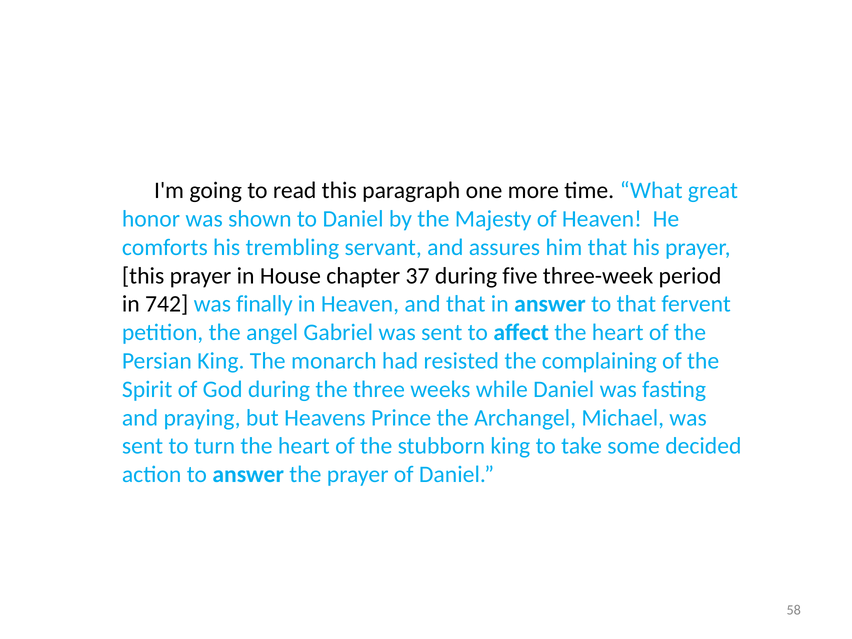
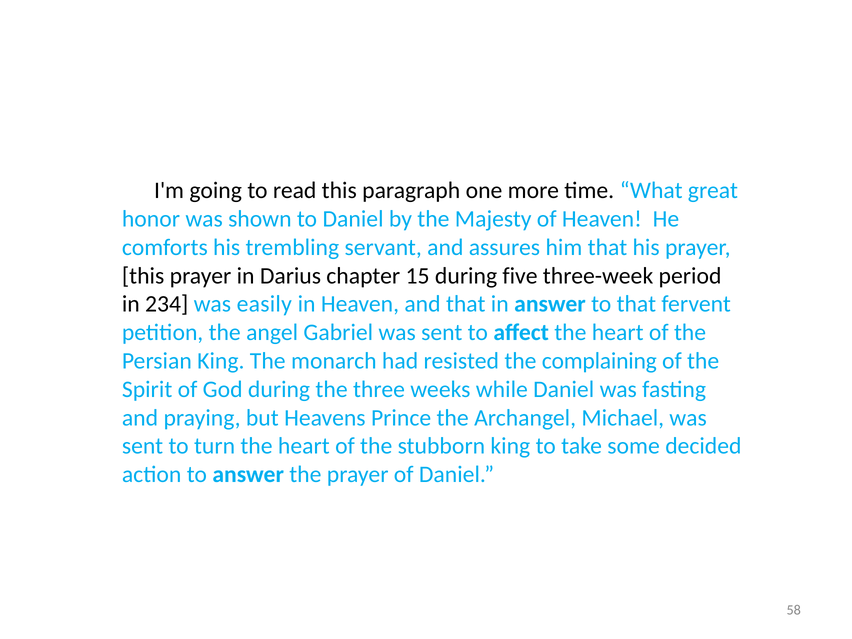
House: House -> Darius (290, 276)
37: 37 -> 15 (418, 276)
742: 742 -> 234 (167, 304)
finally: finally -> easily (264, 304)
